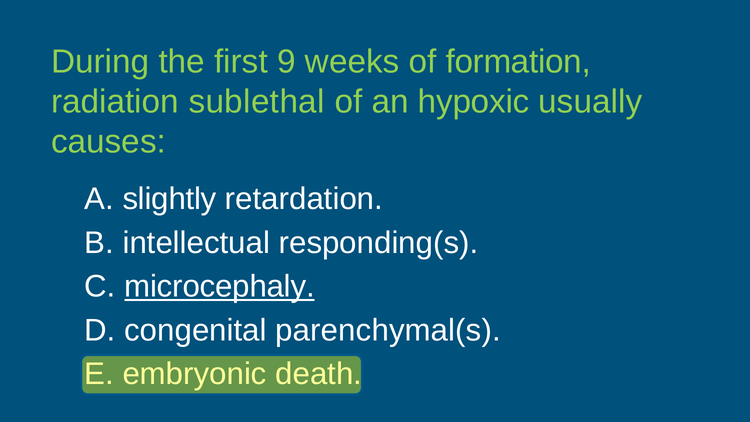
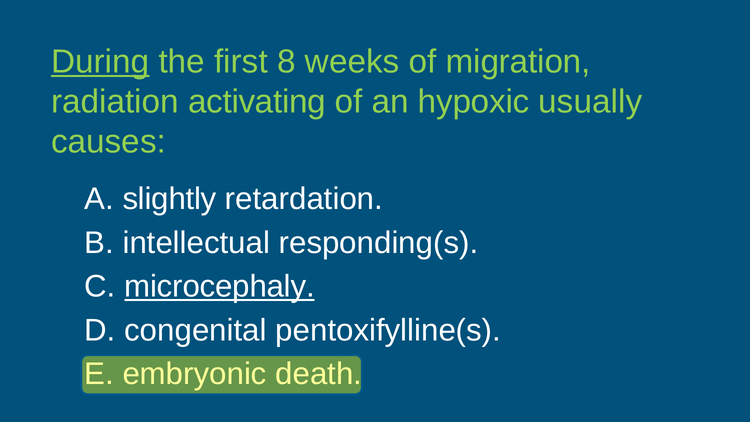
During underline: none -> present (100, 62)
9: 9 -> 8 (286, 62)
formation: formation -> migration (518, 62)
sublethal: sublethal -> activating (257, 102)
parenchymal(s: parenchymal(s -> pentoxifylline(s (388, 330)
